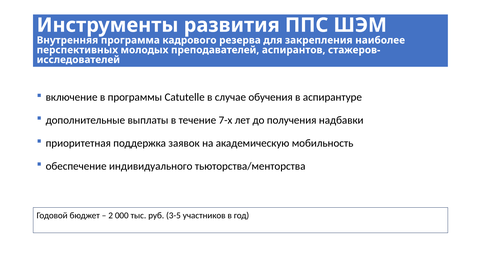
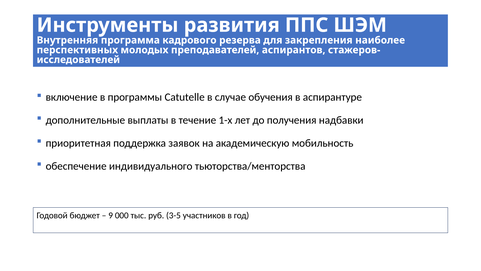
7-х: 7-х -> 1-х (225, 120)
2: 2 -> 9 (111, 215)
